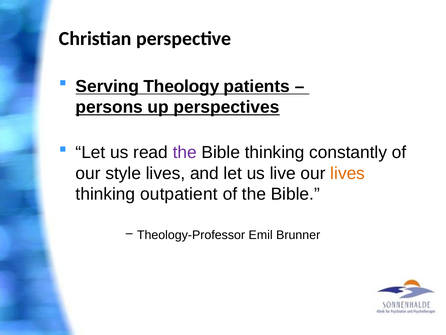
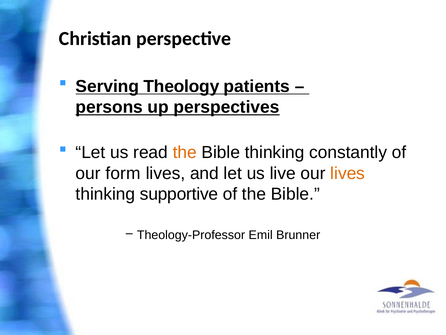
the colour: purple -> orange (185, 152)
style: style -> form (123, 173)
outpatient: outpatient -> supportive (179, 194)
